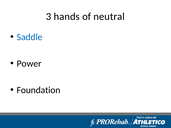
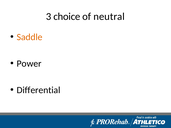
hands: hands -> choice (67, 17)
Saddle colour: blue -> orange (30, 37)
Foundation: Foundation -> Differential (39, 90)
